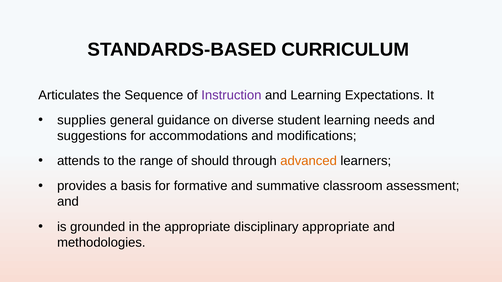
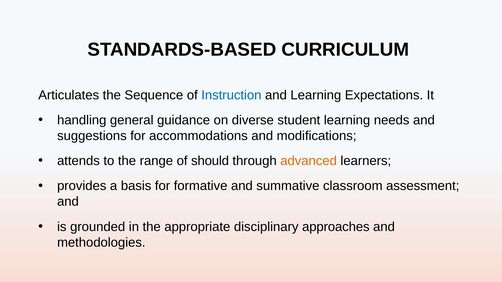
Instruction colour: purple -> blue (231, 95)
supplies: supplies -> handling (82, 120)
disciplinary appropriate: appropriate -> approaches (336, 227)
